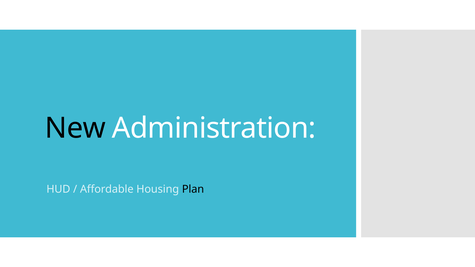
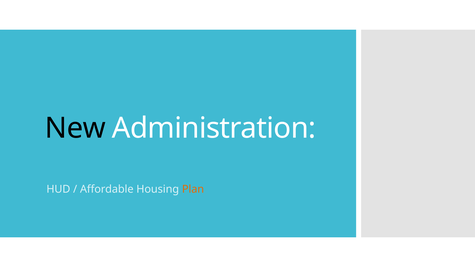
Plan colour: black -> orange (193, 190)
